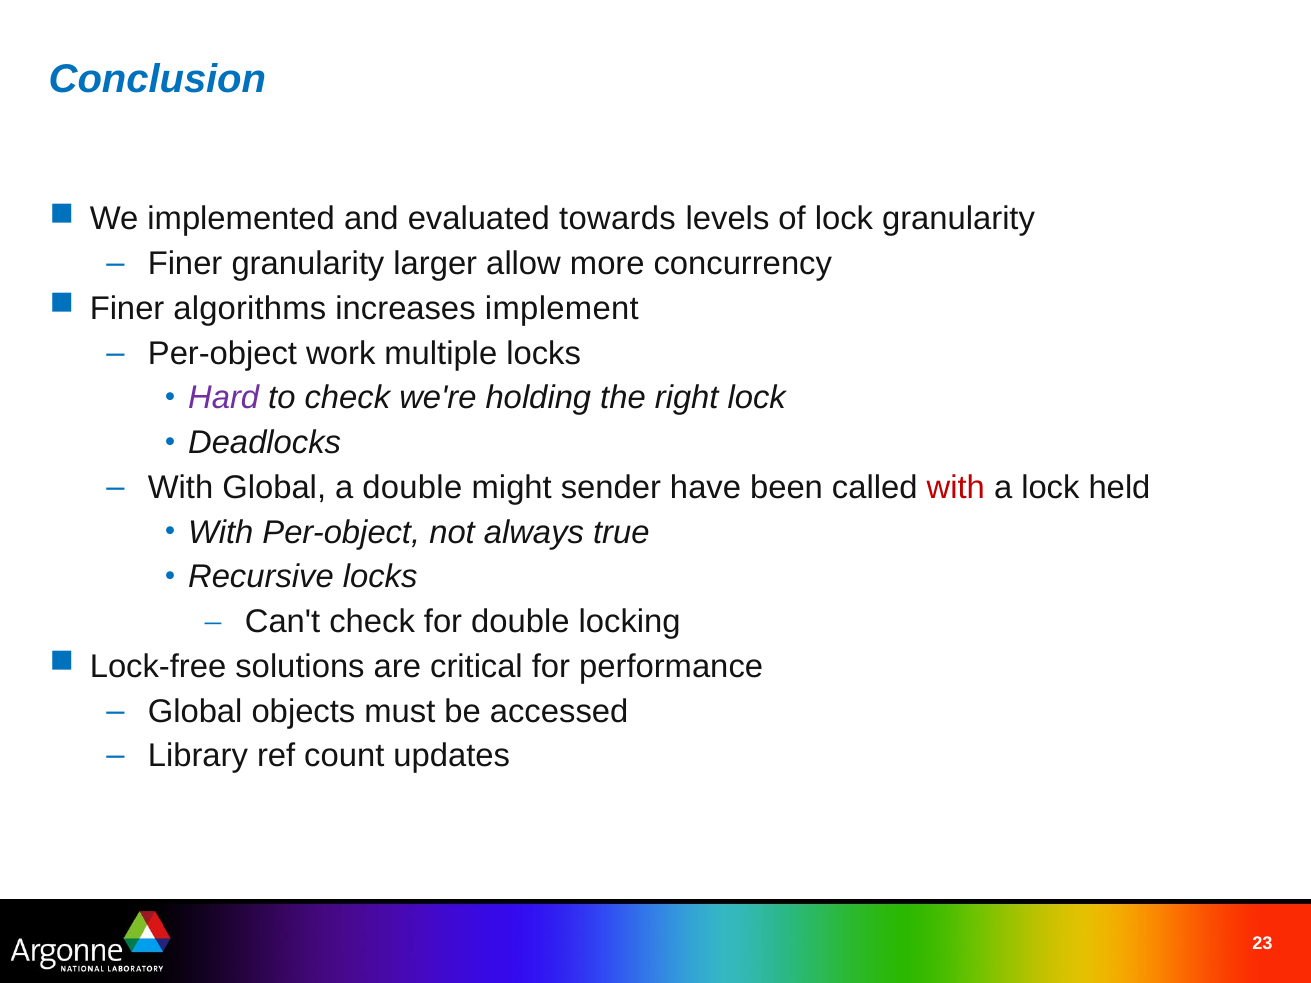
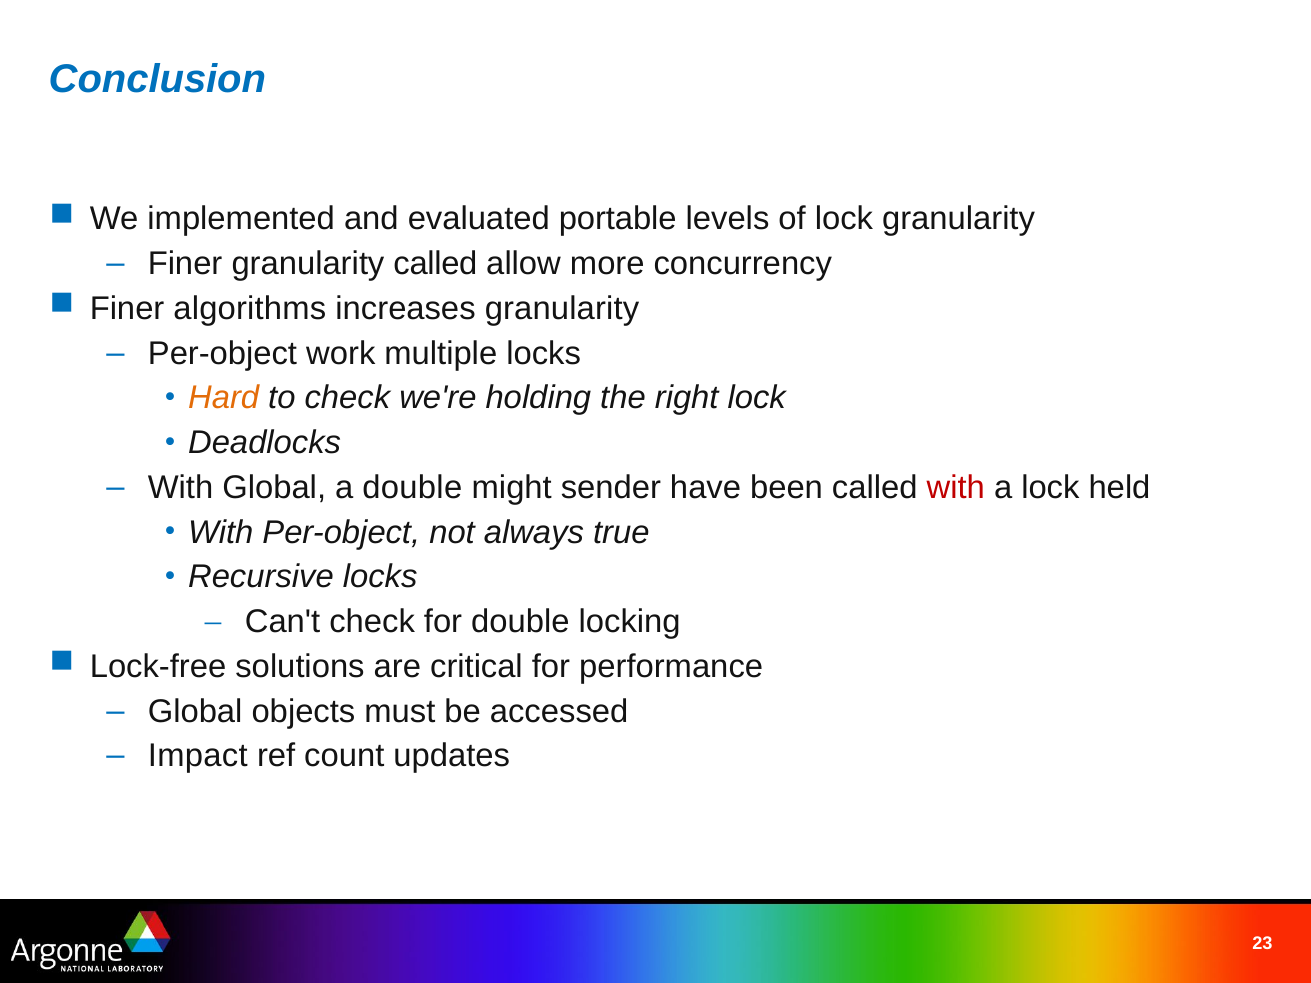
towards: towards -> portable (618, 219)
granularity larger: larger -> called (435, 264)
increases implement: implement -> granularity (562, 309)
Hard colour: purple -> orange (224, 398)
Library: Library -> Impact (198, 756)
